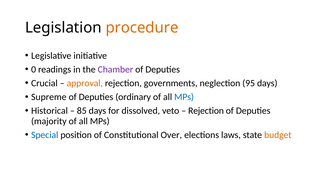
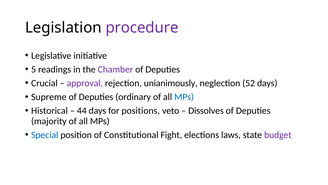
procedure colour: orange -> purple (142, 28)
0: 0 -> 5 (34, 69)
approval colour: orange -> purple (85, 83)
governments: governments -> unianimously (171, 83)
95: 95 -> 52 (249, 83)
85: 85 -> 44 (82, 110)
dissolved: dissolved -> positions (141, 110)
Rejection: Rejection -> Dissolves (206, 110)
Over: Over -> Fight (171, 135)
budget colour: orange -> purple (278, 135)
